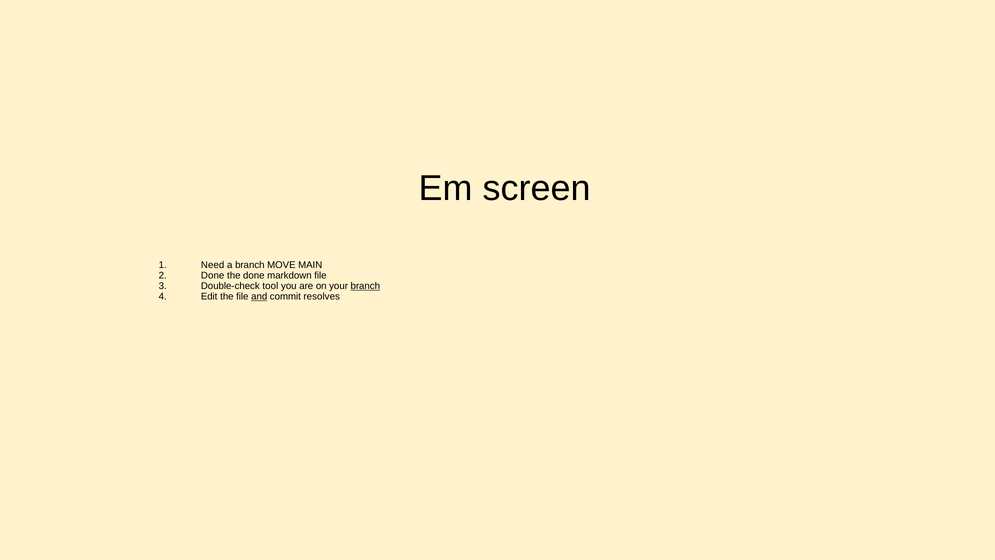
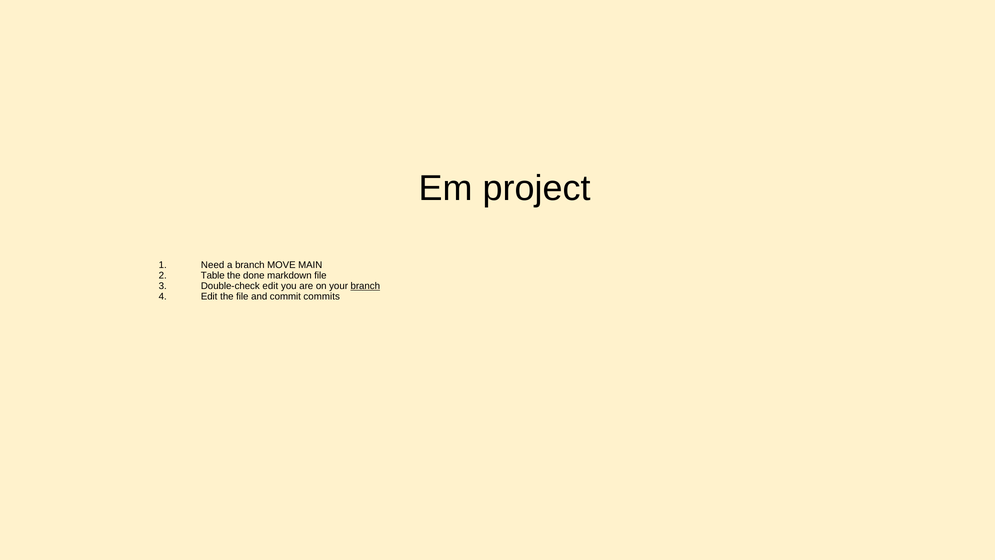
screen: screen -> project (537, 188)
Done: Done -> Table (213, 276)
Double-check tool: tool -> edit (270, 286)
and underline: present -> none (259, 296)
resolves: resolves -> commits (322, 296)
